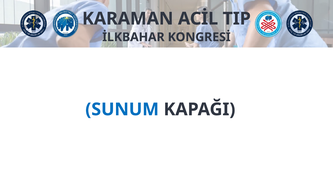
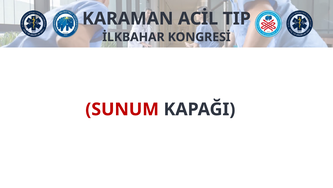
SUNUM colour: blue -> red (122, 109)
